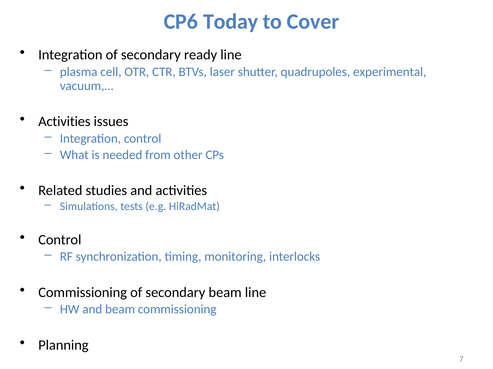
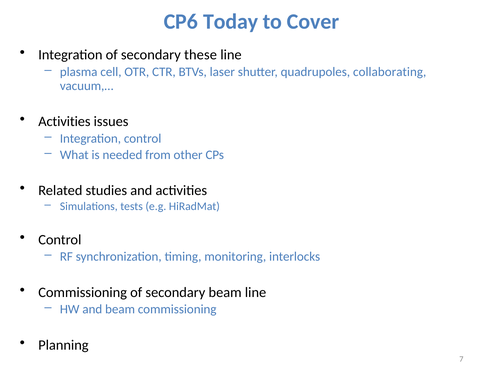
ready: ready -> these (201, 55)
experimental: experimental -> collaborating (390, 72)
